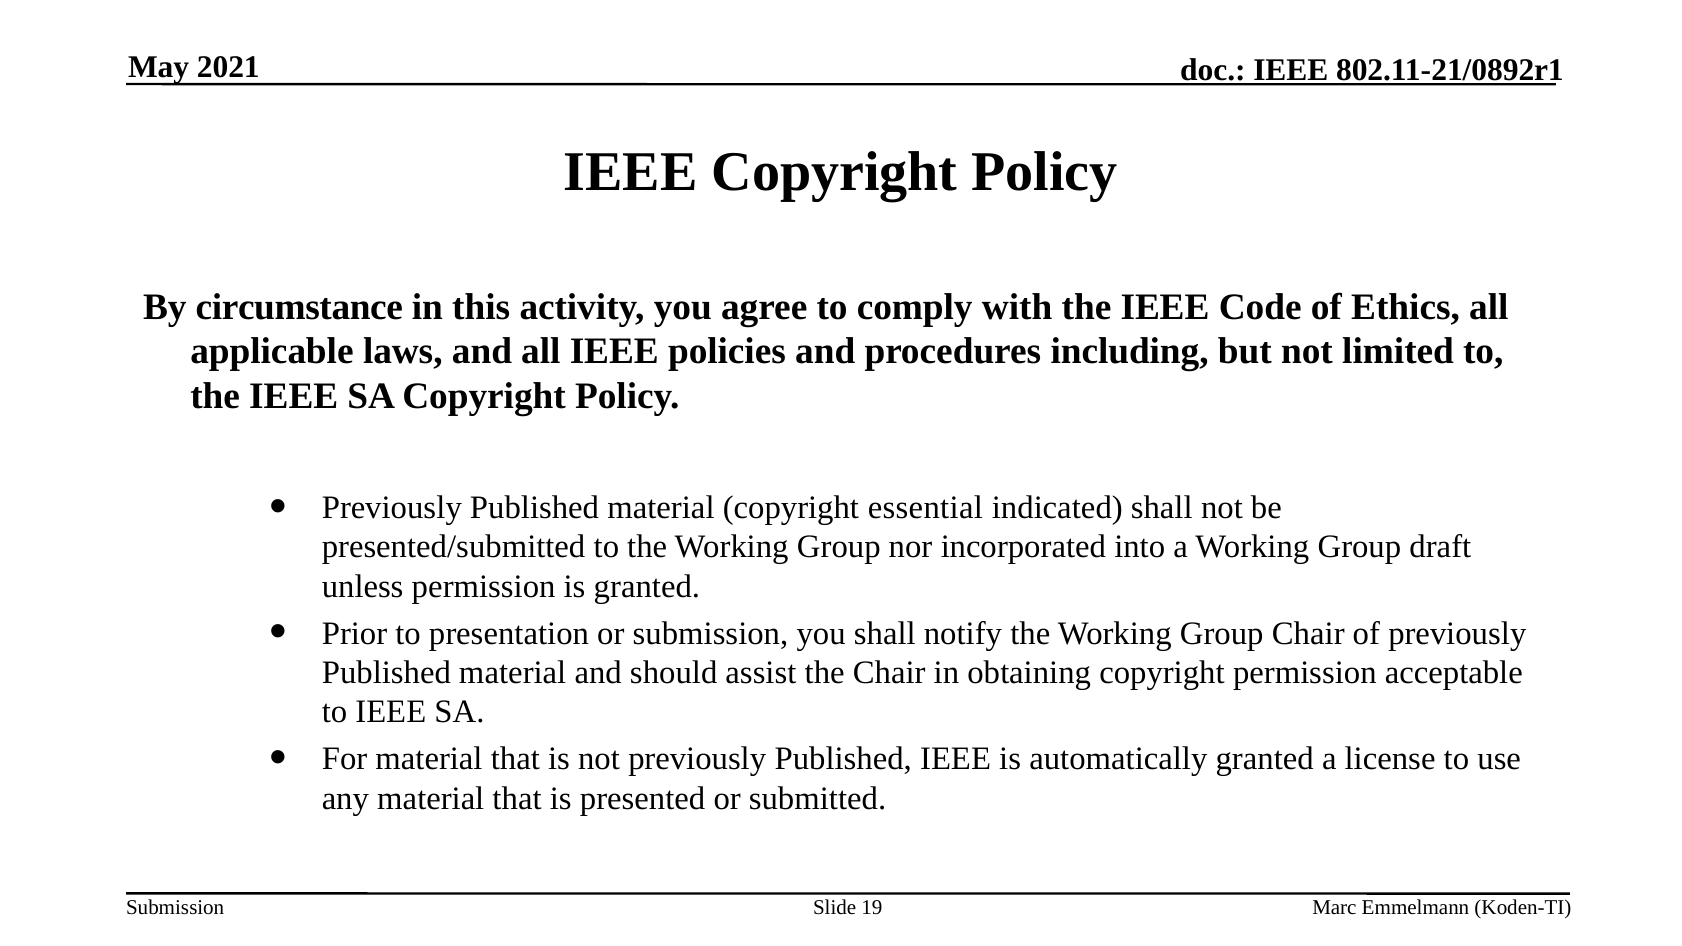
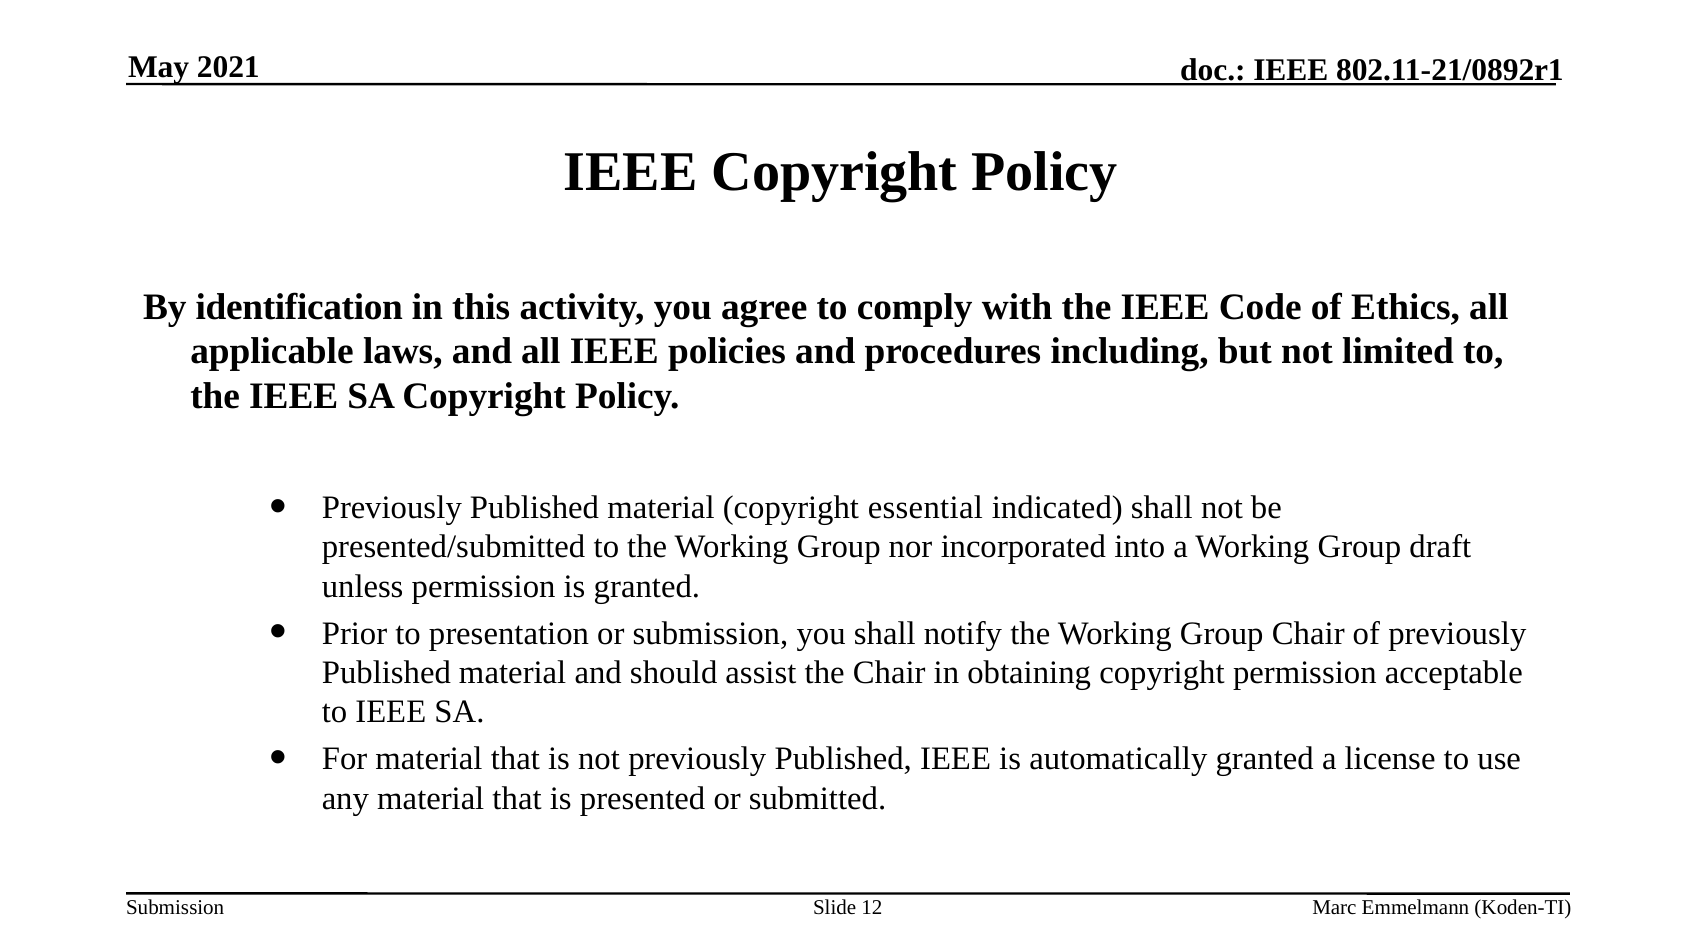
circumstance: circumstance -> identification (299, 307)
19: 19 -> 12 (872, 907)
